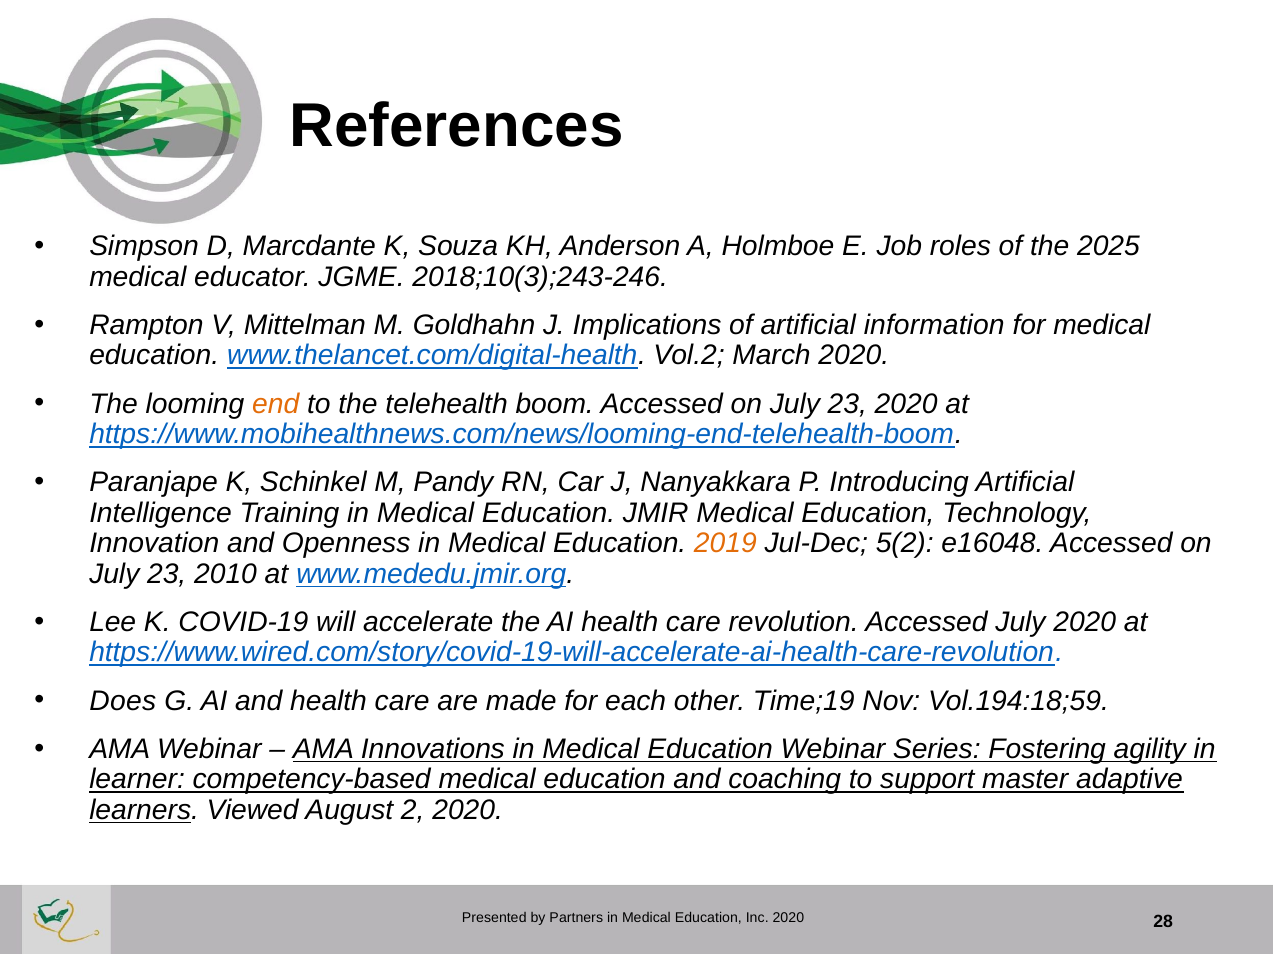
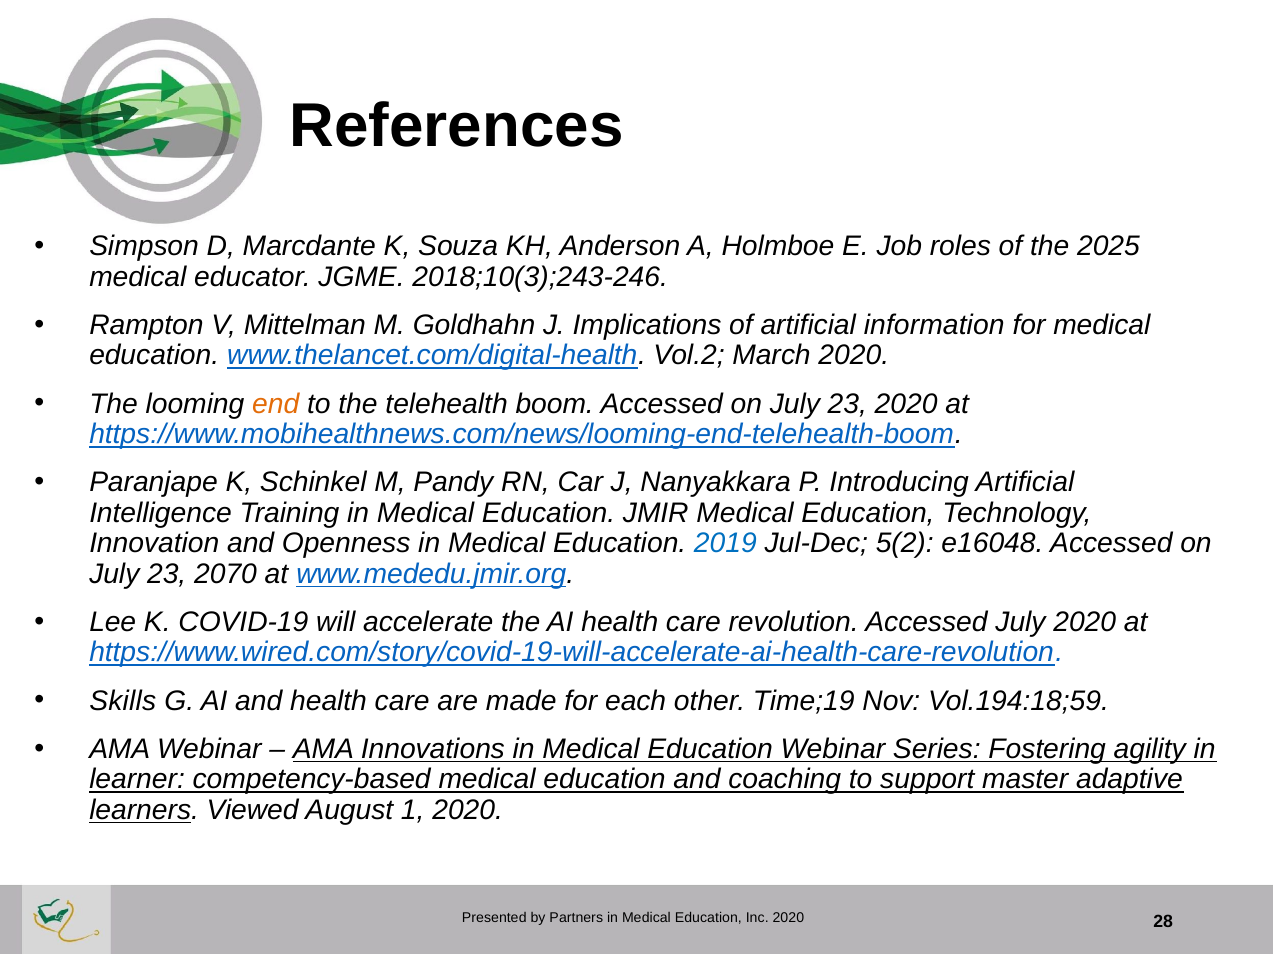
2019 colour: orange -> blue (725, 544)
2010: 2010 -> 2070 (226, 574)
Does: Does -> Skills (123, 701)
2: 2 -> 1 (413, 811)
